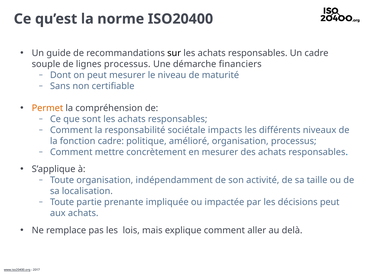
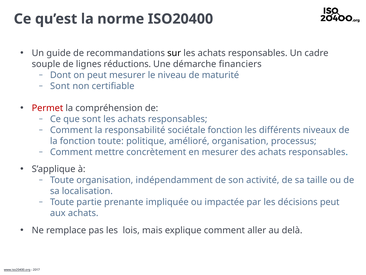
lignes processus: processus -> réductions (127, 64)
Sans: Sans -> Sont (60, 86)
Permet colour: orange -> red (47, 108)
sociétale impacts: impacts -> fonction (225, 130)
fonction cadre: cadre -> toute (111, 141)
